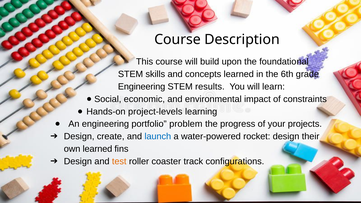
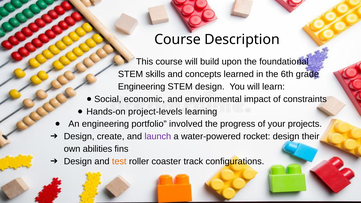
STEM results: results -> design (210, 87)
problem: problem -> involved (186, 124)
launch colour: blue -> purple (158, 136)
own learned: learned -> abilities (97, 149)
